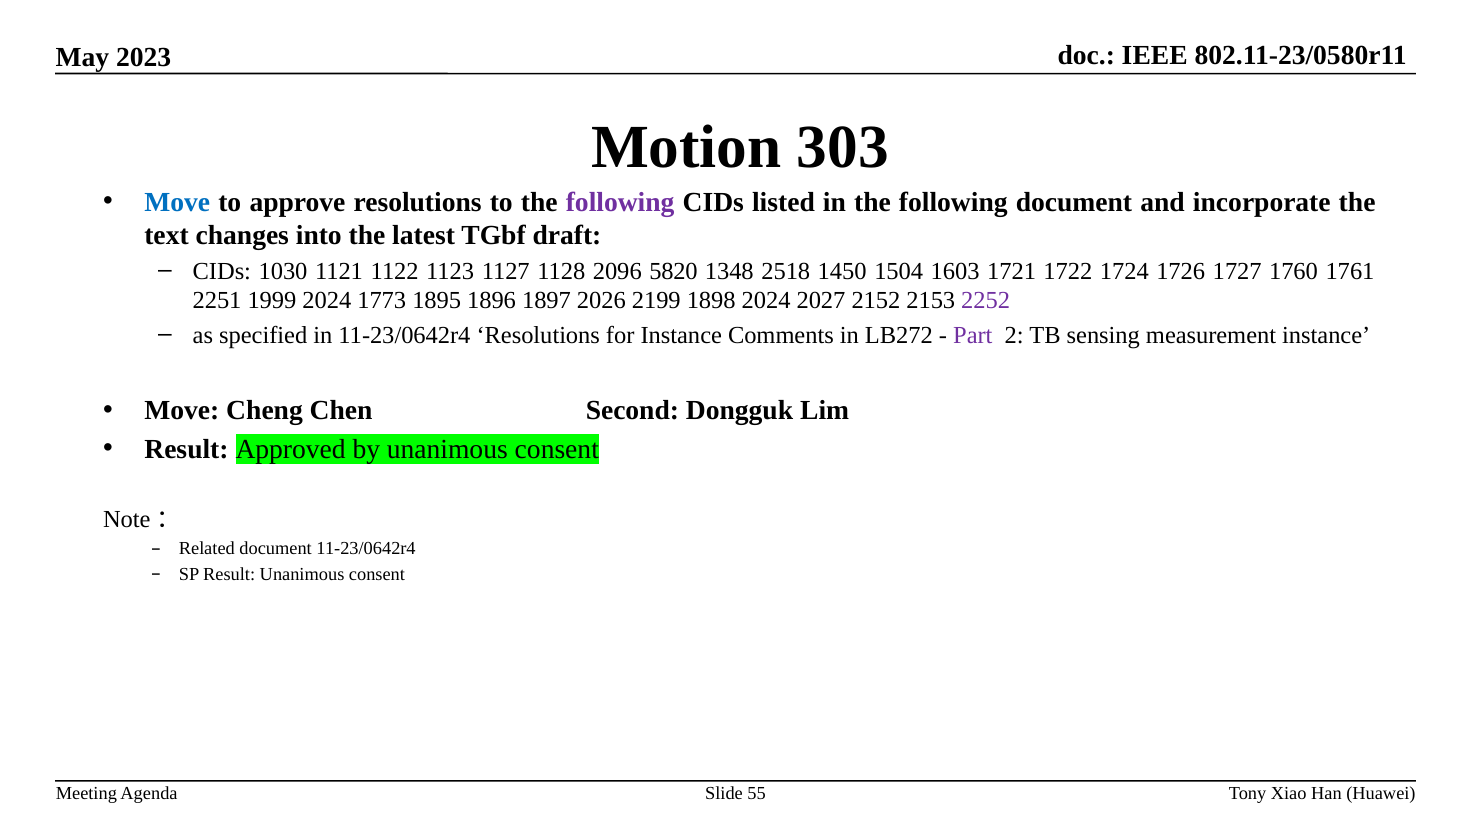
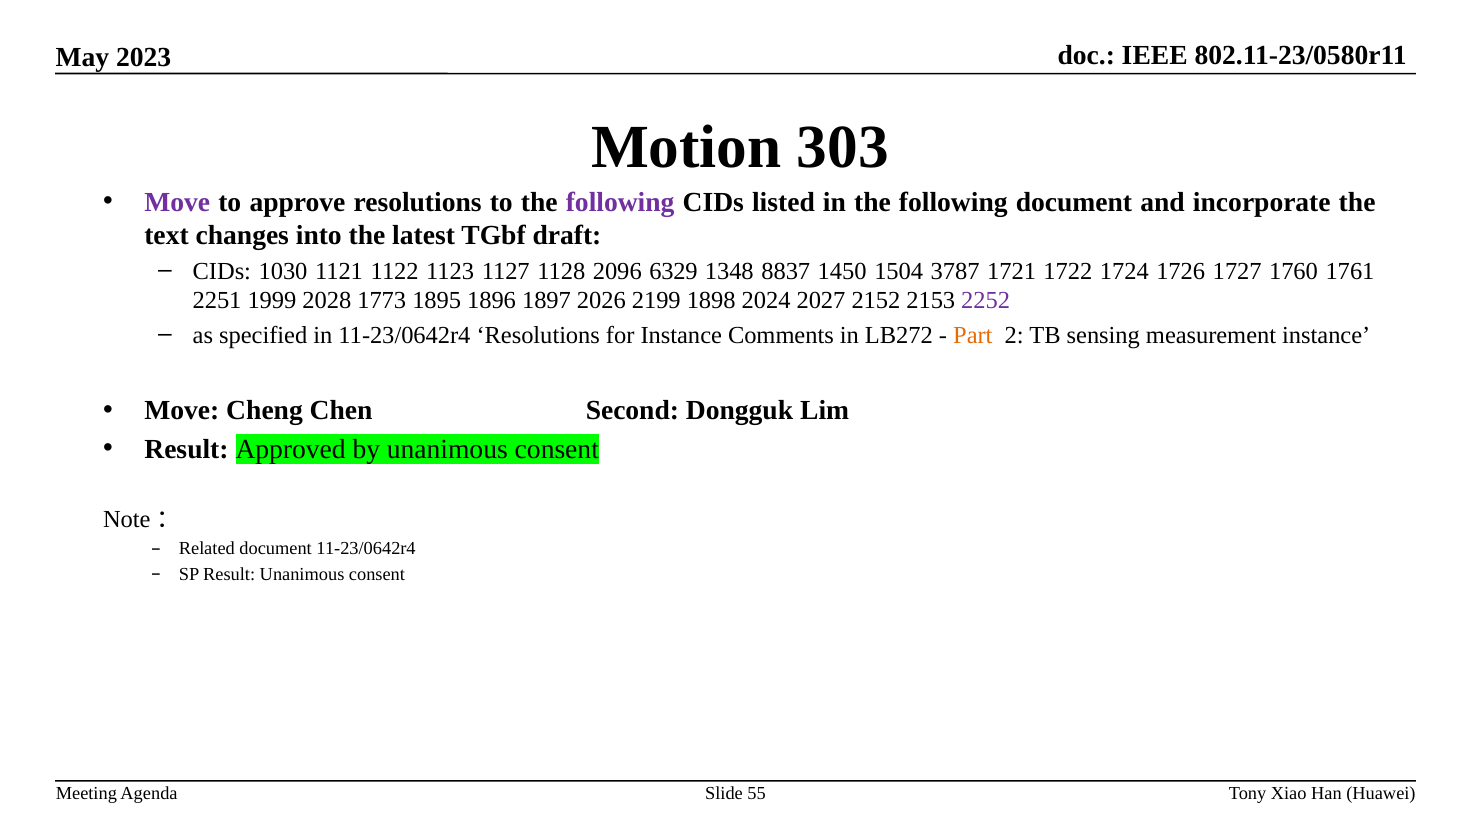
Move colour: blue -> purple (177, 202)
5820: 5820 -> 6329 (673, 271)
2518: 2518 -> 8837 (786, 271)
1603: 1603 -> 3787 (955, 271)
1999 2024: 2024 -> 2028 (327, 301)
Part colour: purple -> orange (973, 335)
